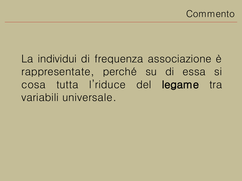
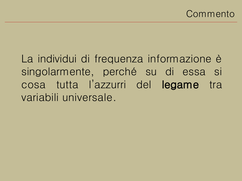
associazione: associazione -> informazione (180, 59)
rappresentate: rappresentate -> singolarmente (58, 72)
l’riduce: l’riduce -> l’azzurri (107, 85)
